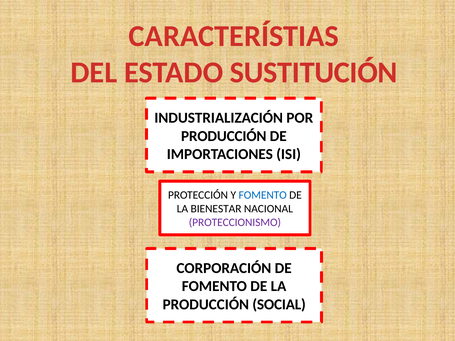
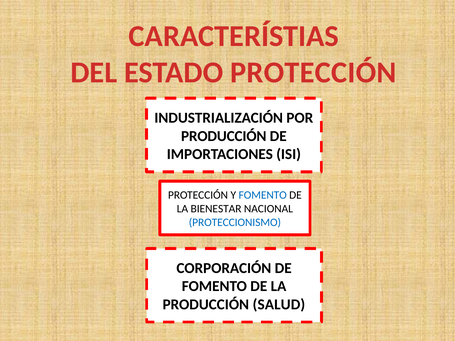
ESTADO SUSTITUCIÓN: SUSTITUCIÓN -> PROTECCIÓN (313, 73)
PROTECCIONISMO colour: purple -> blue (235, 223)
SOCIAL: SOCIAL -> SALUD (279, 305)
